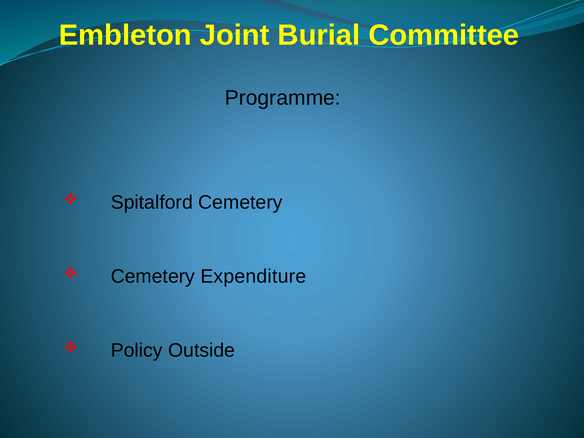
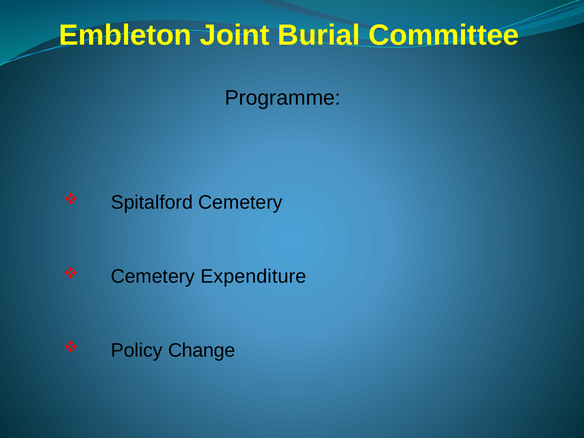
Outside: Outside -> Change (202, 350)
